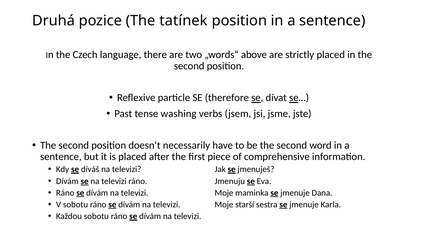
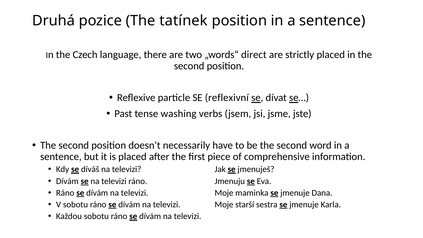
above: above -> direct (254, 55)
therefore: therefore -> reflexivní (227, 98)
